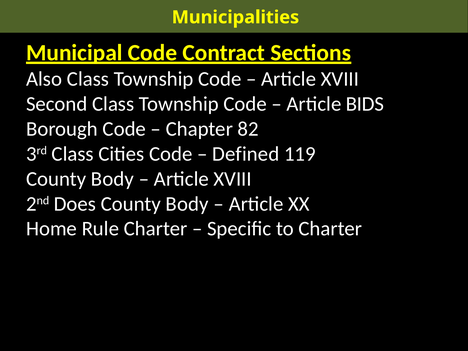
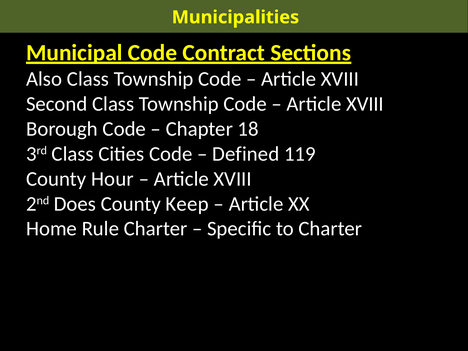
BIDS: BIDS -> XVIII (365, 104)
82: 82 -> 18 (248, 129)
Body: Body -> Hour (112, 179)
Body: Body -> Keep (187, 204)
